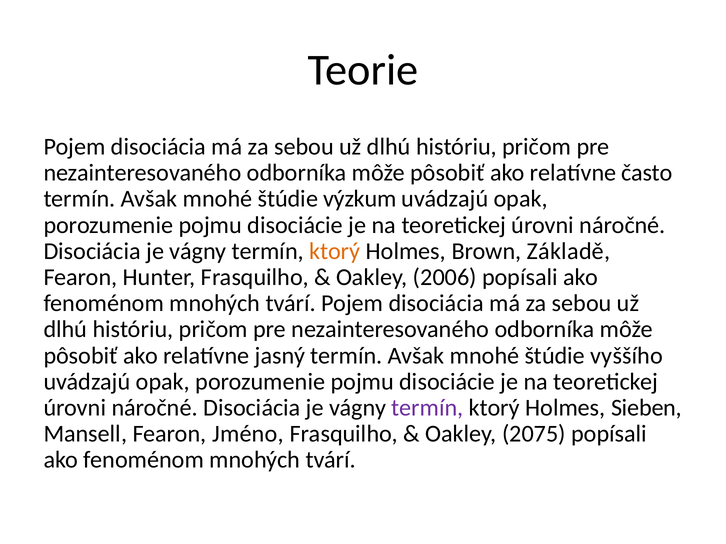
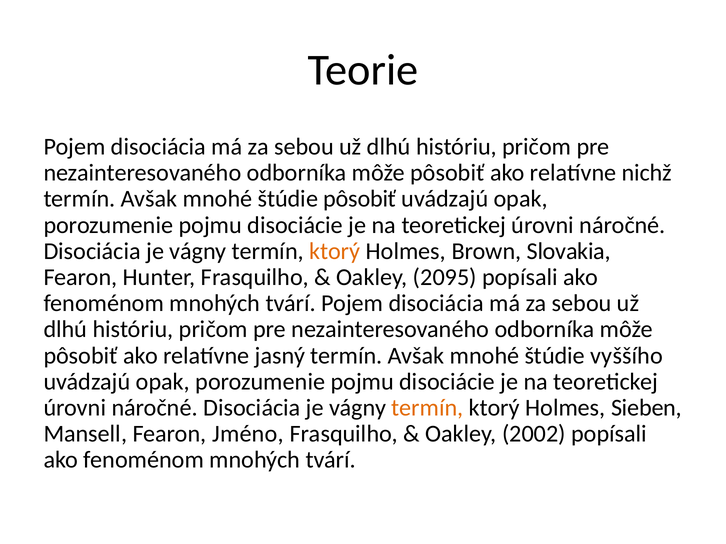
často: často -> nichž (647, 173)
štúdie výzkum: výzkum -> pôsobiť (360, 199)
Základě: Základě -> Slovakia (569, 251)
2006: 2006 -> 2095 (445, 278)
termín colour: purple -> orange (427, 408)
2075: 2075 -> 2002 (534, 434)
